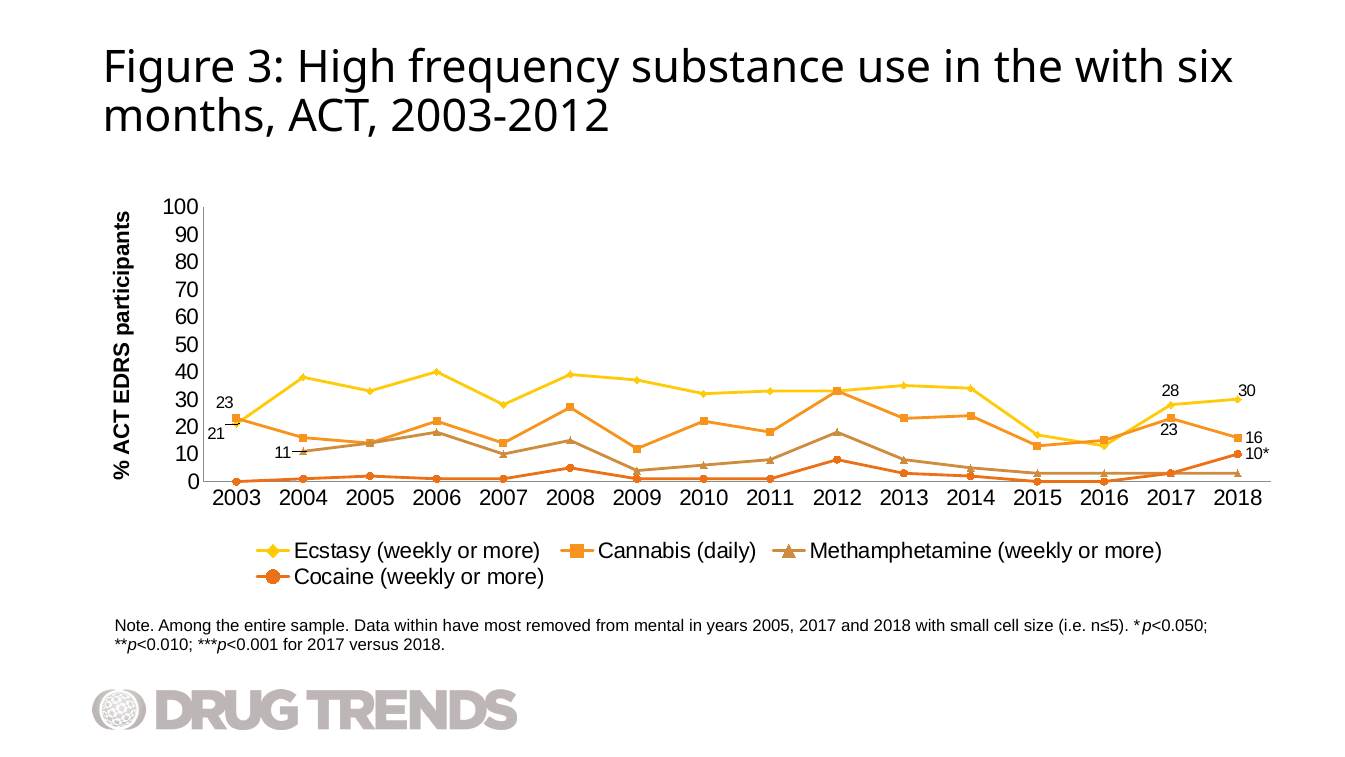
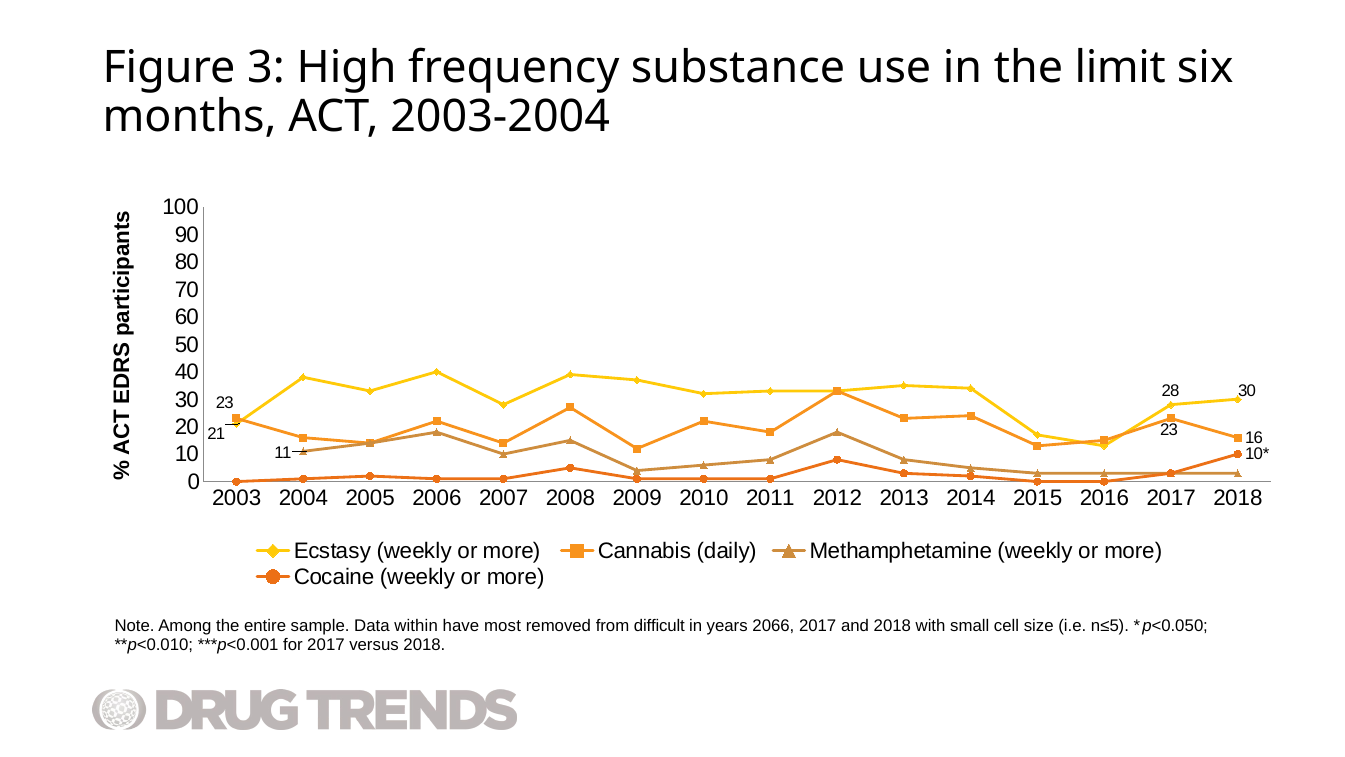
the with: with -> limit (1120, 68)
2003-2012: 2003-2012 -> 2003-2004 (500, 116)
mental: mental -> difficult (659, 626)
years 2005: 2005 -> 2066 (773, 626)
